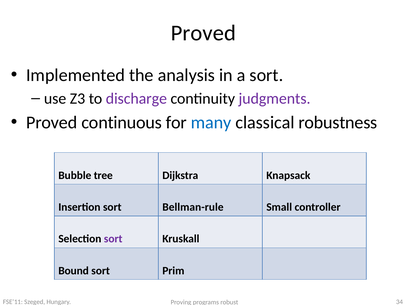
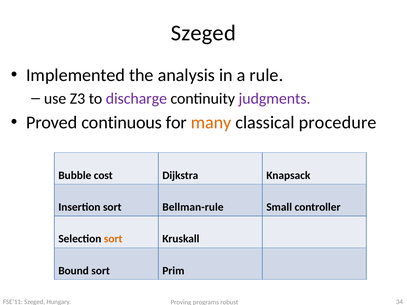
Proved: Proved -> Szeged (203, 33)
a sort: sort -> rule (266, 75)
many colour: blue -> orange (211, 123)
robustness: robustness -> procedure (338, 123)
tree: tree -> cost (103, 176)
sort colour: purple -> orange (113, 239)
